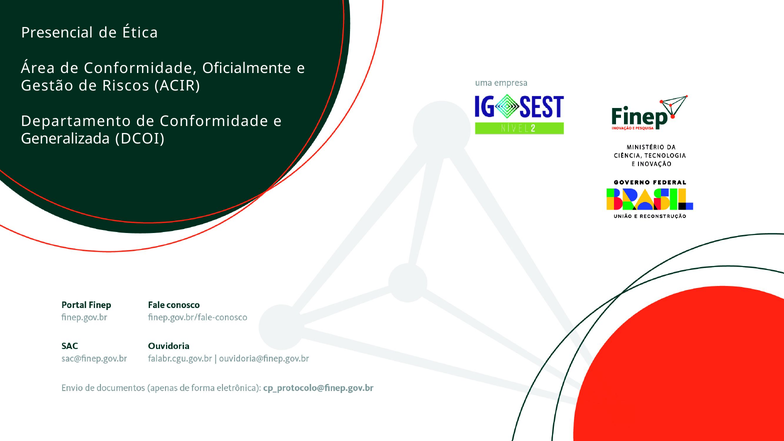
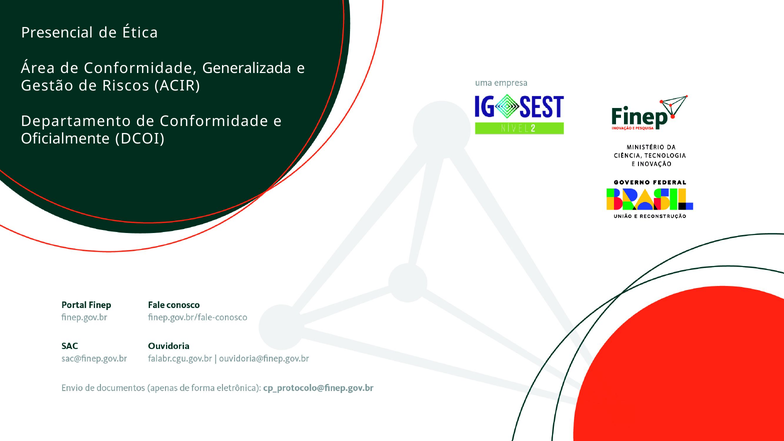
Oficialmente: Oficialmente -> Generalizada (247, 68)
Generalizada: Generalizada -> Oficialmente (65, 139)
